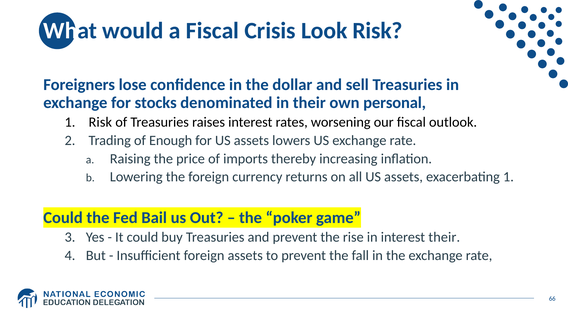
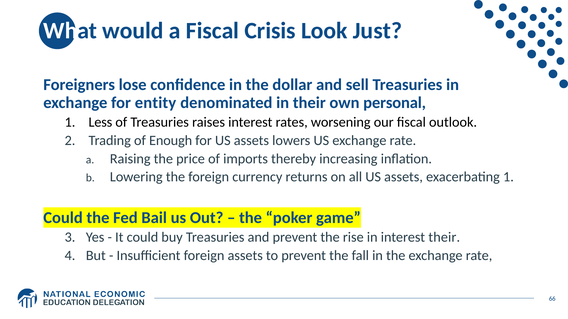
Look Risk: Risk -> Just (377, 31)
stocks: stocks -> entity (156, 103)
1 Risk: Risk -> Less (100, 122)
